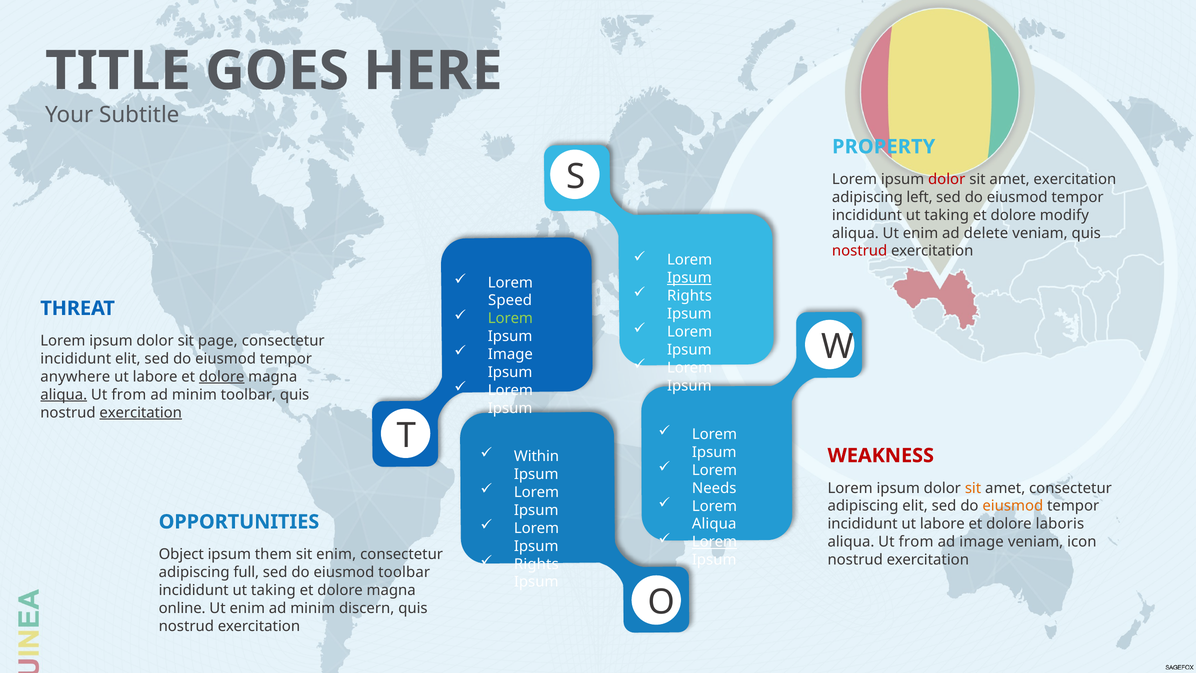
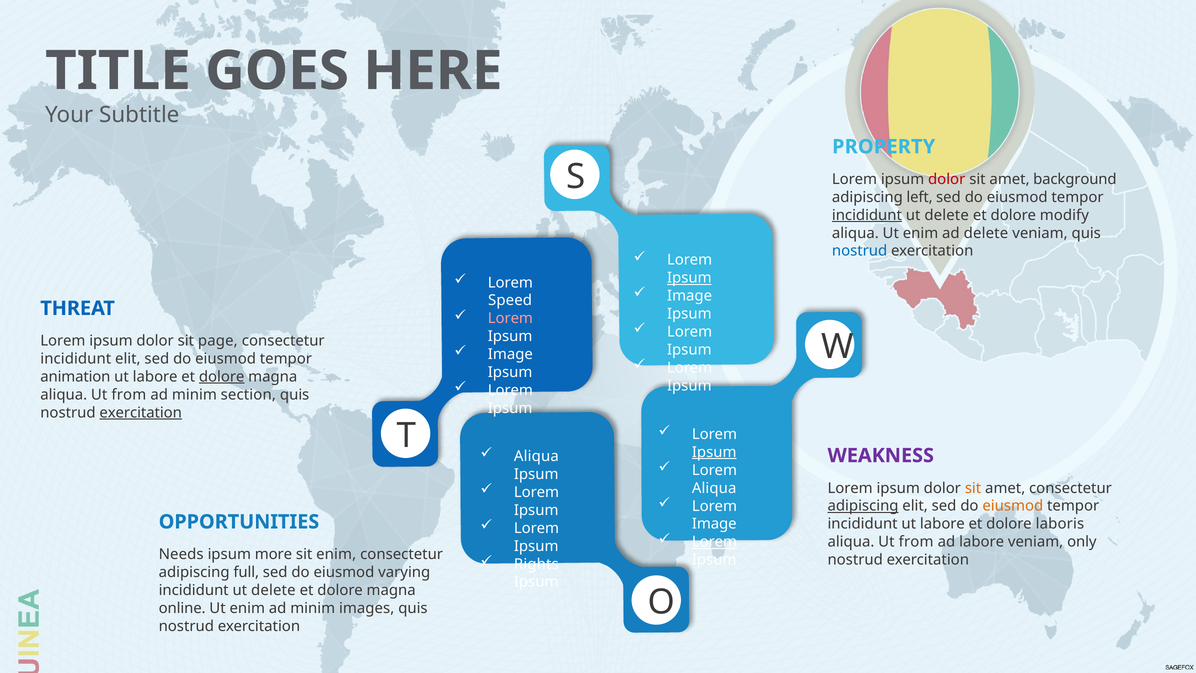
amet exercitation: exercitation -> background (1075, 179)
incididunt underline: none -> present (867, 215)
taking: taking -> delete (947, 215)
nostrud colour: red -> blue (860, 251)
Rights: Rights -> Image (690, 296)
Lorem colour: light green -> pink (510, 318)
anywhere: anywhere -> animation (75, 377)
aliqua underline: present -> none (64, 395)
minim toolbar: toolbar -> section (248, 395)
Ipsum underline: none -> present (714, 452)
Within: Within -> Aliqua (536, 456)
WEAKNESS colour: red -> purple (881, 455)
Needs: Needs -> Aliqua (714, 488)
adipiscing underline: none -> present (863, 506)
Aliqua: Aliqua -> Image (714, 524)
ad image: image -> labore (982, 542)
icon: icon -> only (1082, 542)
Object: Object -> Needs (181, 554)
them: them -> more (273, 554)
eiusmod toolbar: toolbar -> varying (404, 572)
taking: taking -> delete (273, 590)
discern: discern -> images (367, 608)
